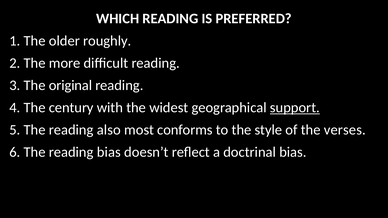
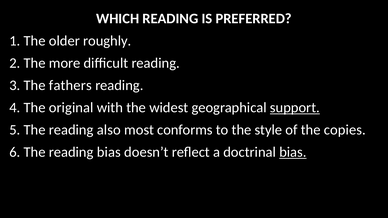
original: original -> fathers (70, 85)
century: century -> original (71, 108)
verses: verses -> copies (345, 130)
bias underline: none -> present (293, 152)
